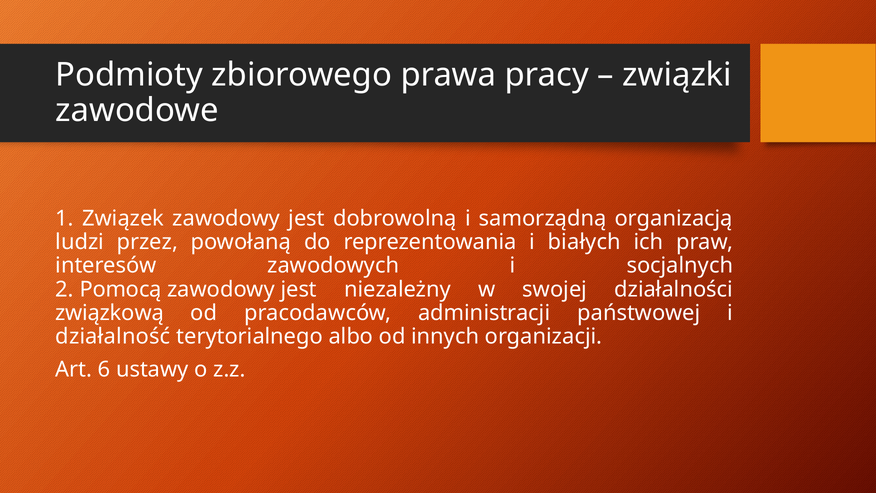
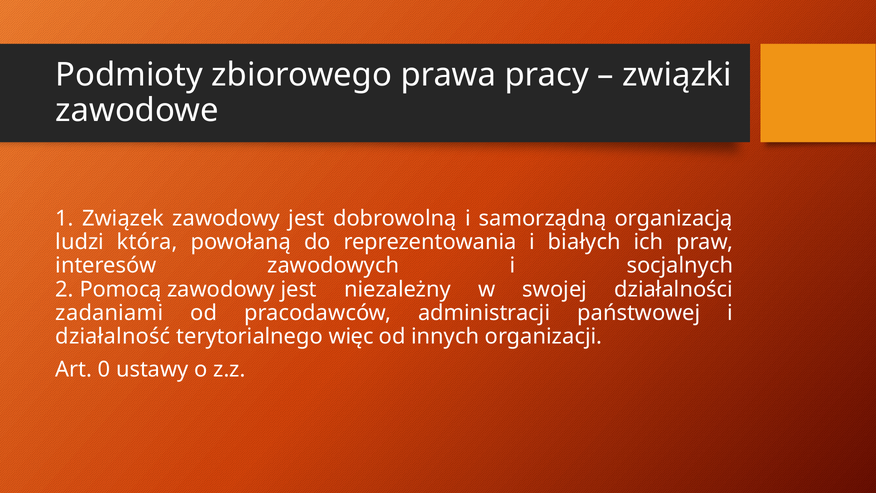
przez: przez -> która (147, 242)
związkową: związkową -> zadaniami (109, 313)
albo: albo -> więc (351, 337)
6: 6 -> 0 (104, 369)
